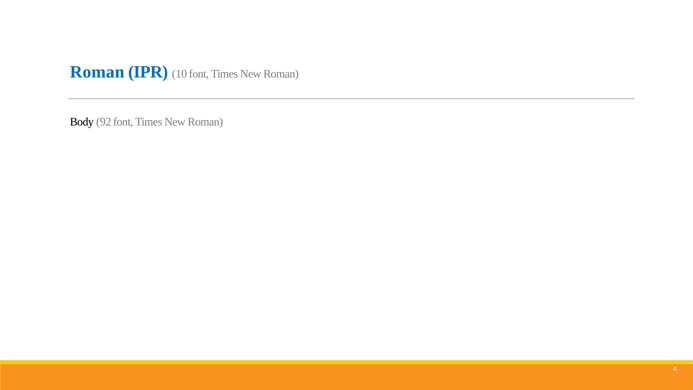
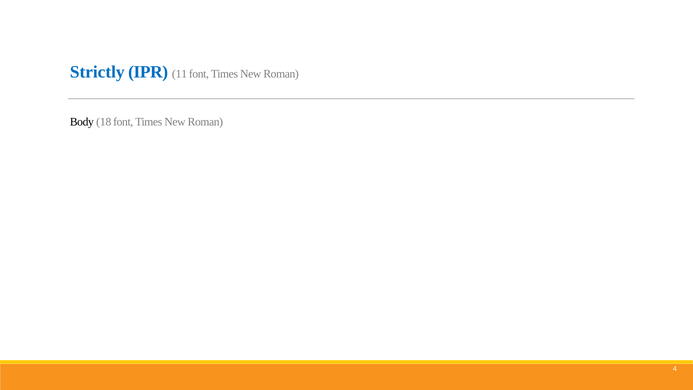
Roman: Roman -> Strictly (97, 72)
10: 10 -> 11 (179, 74)
92: 92 -> 18 (104, 122)
